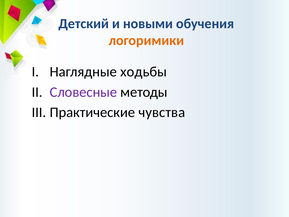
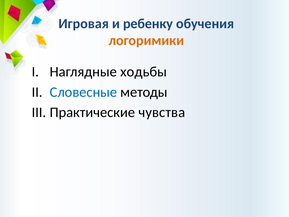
Детский: Детский -> Игровая (84, 24)
новыми: новыми -> ребенку (148, 24)
Словесные colour: purple -> blue (83, 92)
